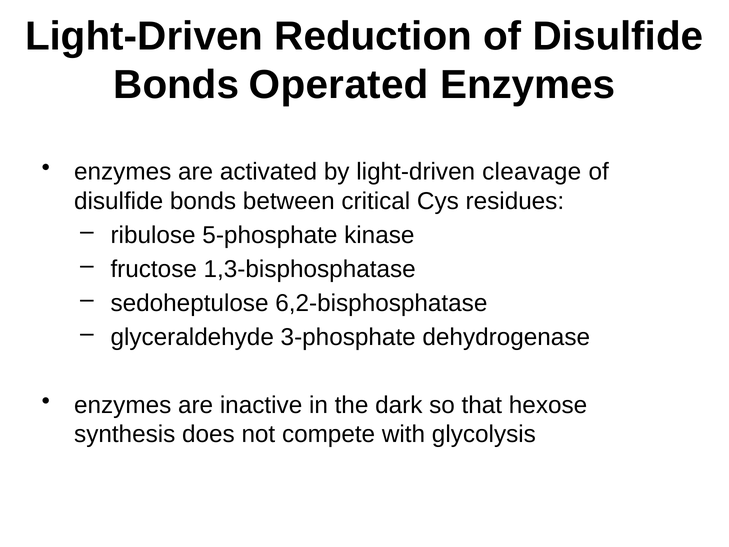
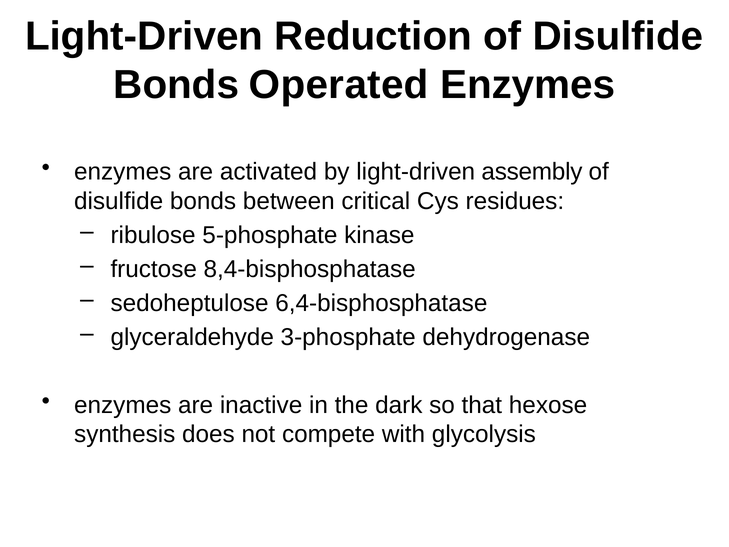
cleavage: cleavage -> assembly (532, 172)
1,3-bisphosphatase: 1,3-bisphosphatase -> 8,4-bisphosphatase (310, 269)
6,2-bisphosphatase: 6,2-bisphosphatase -> 6,4-bisphosphatase (381, 303)
